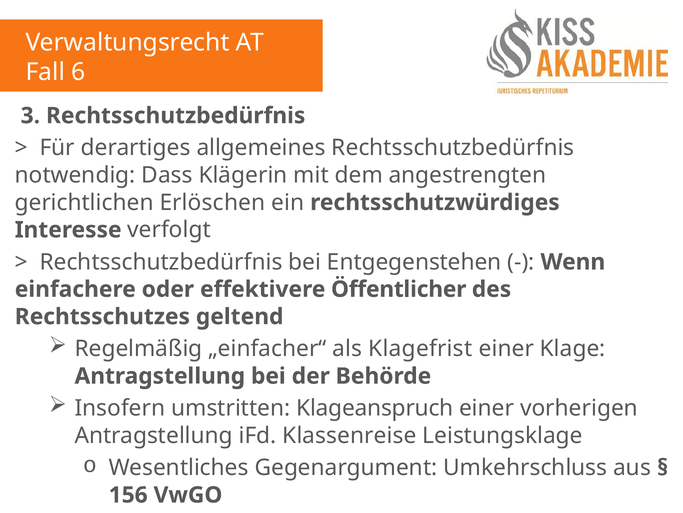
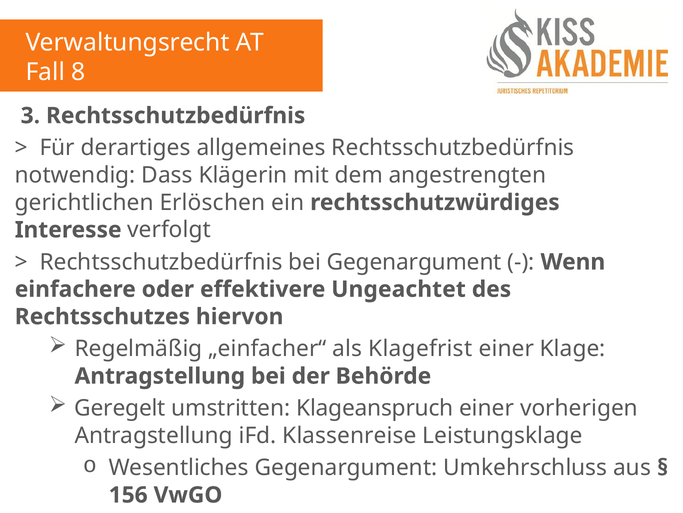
6: 6 -> 8 (78, 72)
bei Entgegenstehen: Entgegenstehen -> Gegenargument (414, 262)
Öffentlicher: Öffentlicher -> Ungeachtet (399, 289)
geltend: geltend -> hiervon (240, 316)
Insofern: Insofern -> Geregelt (120, 408)
